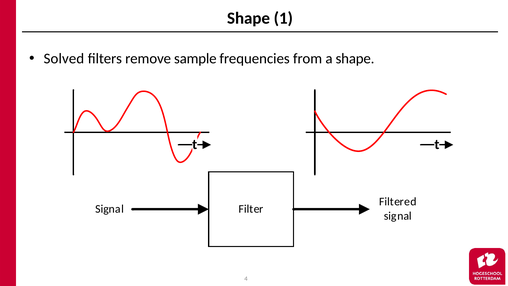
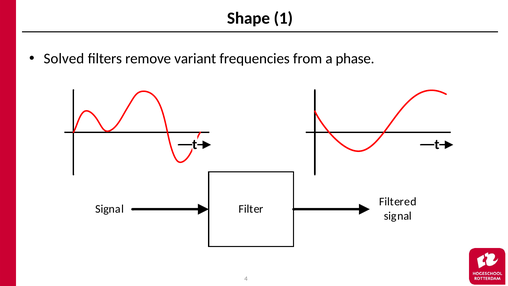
sample: sample -> variant (195, 59)
a shape: shape -> phase (355, 59)
